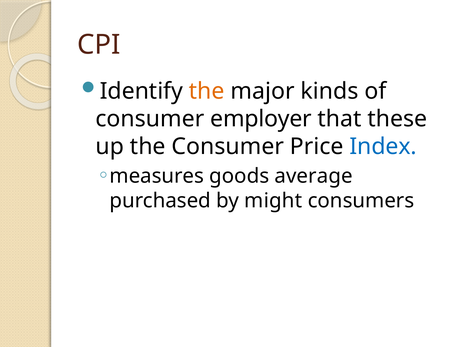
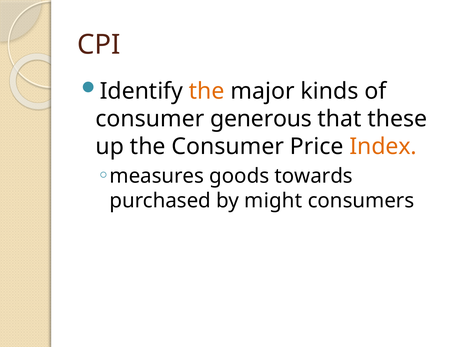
employer: employer -> generous (261, 119)
Index colour: blue -> orange (383, 146)
average: average -> towards (314, 176)
